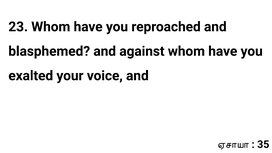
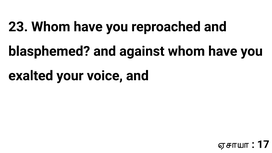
35: 35 -> 17 (263, 144)
